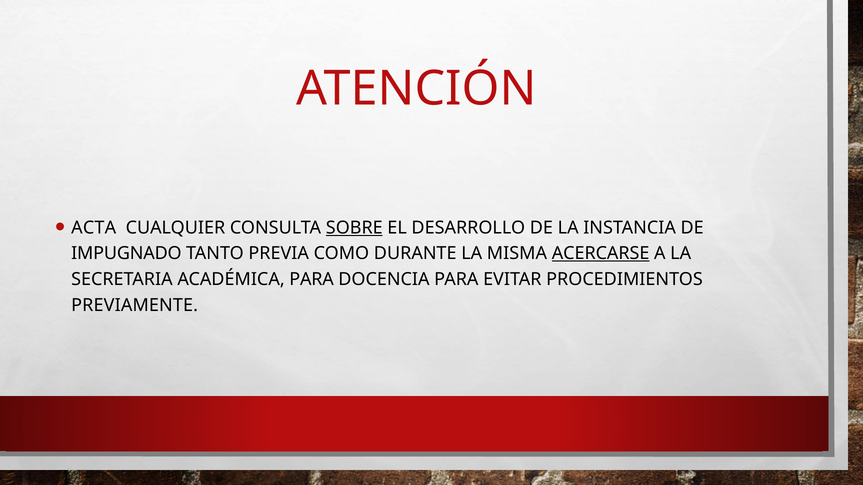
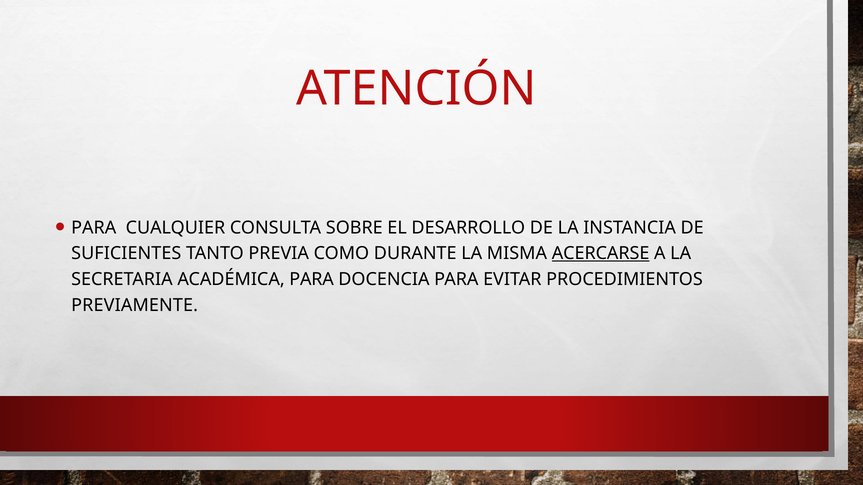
ACTA: ACTA -> PARA (94, 228)
SOBRE underline: present -> none (354, 228)
IMPUGNADO: IMPUGNADO -> SUFICIENTES (126, 254)
